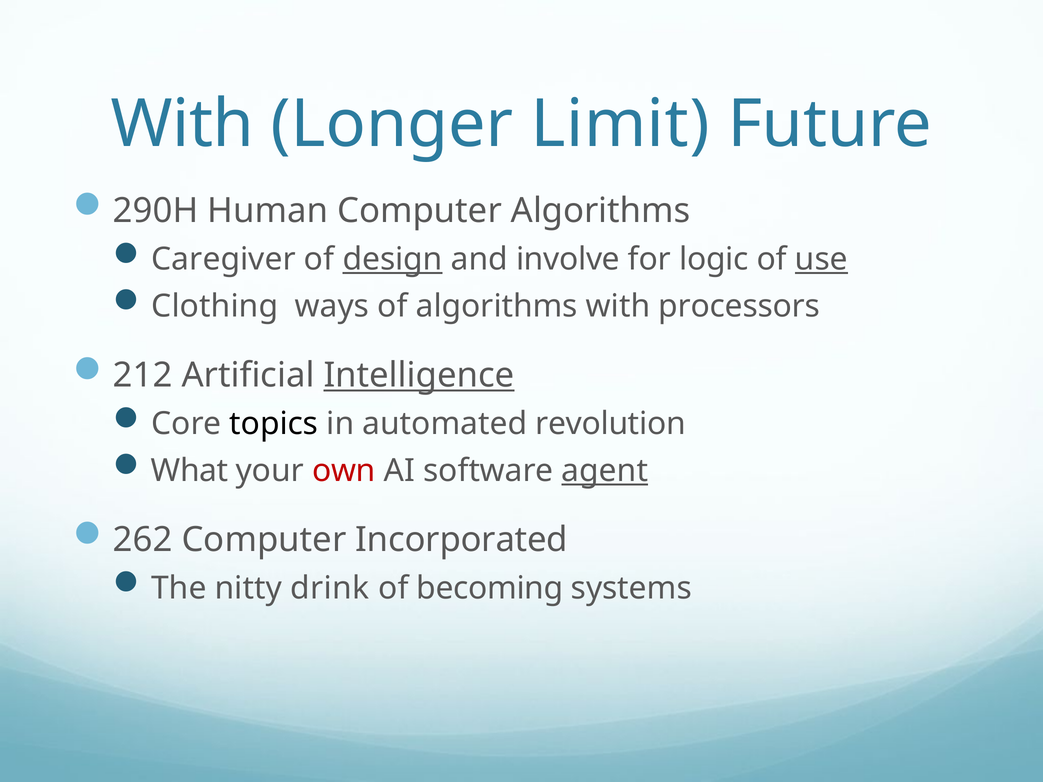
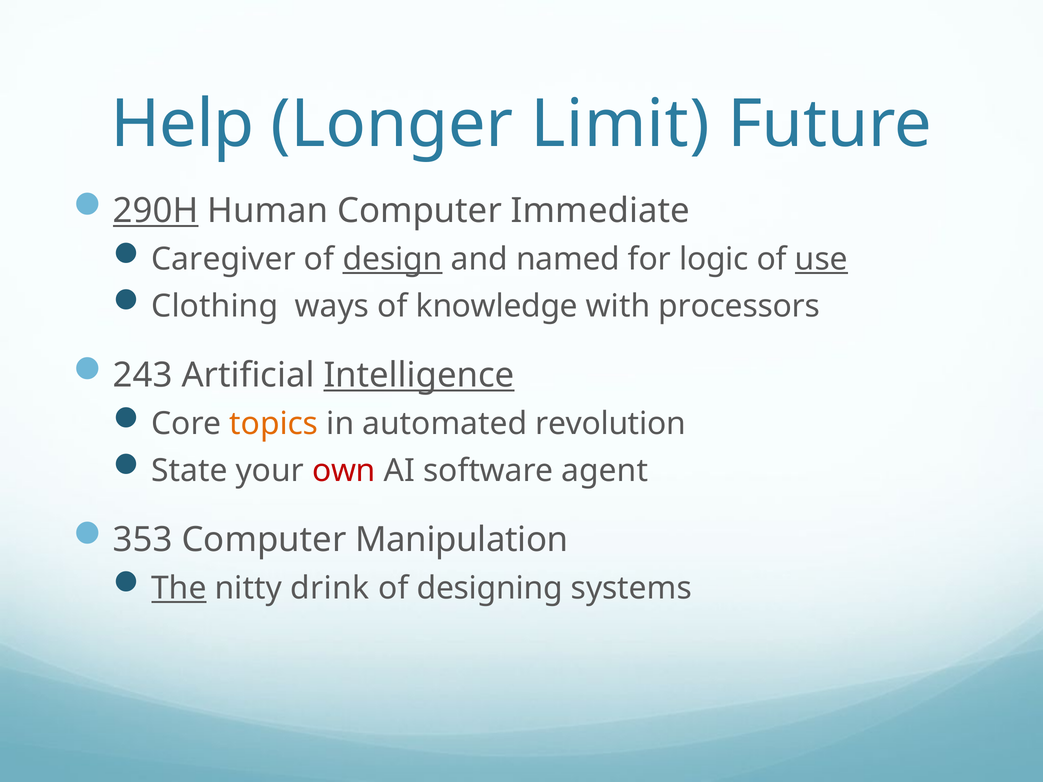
With: With -> Help (182, 124)
290H underline: none -> present (156, 211)
Computer Algorithms: Algorithms -> Immediate (601, 211)
involve: involve -> named (568, 259)
of algorithms: algorithms -> knowledge (497, 306)
212: 212 -> 243 (143, 376)
topics colour: black -> orange (274, 424)
What: What -> State (189, 471)
agent underline: present -> none (605, 471)
262: 262 -> 353 (143, 540)
Incorporated: Incorporated -> Manipulation (462, 540)
The underline: none -> present (179, 588)
becoming: becoming -> designing (490, 588)
